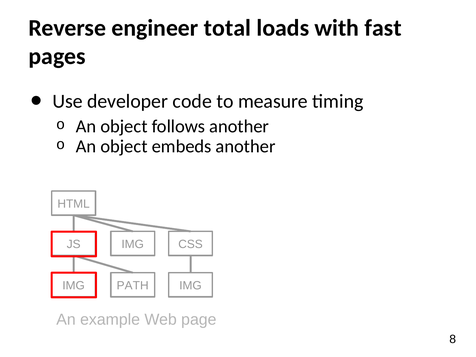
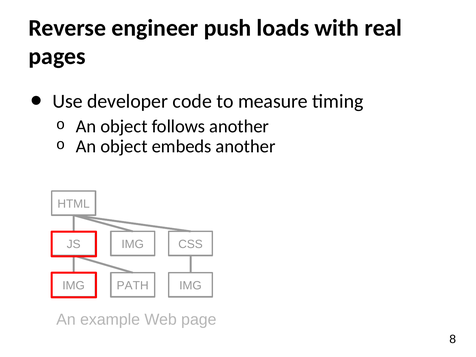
total: total -> push (228, 28)
fast: fast -> real (383, 28)
